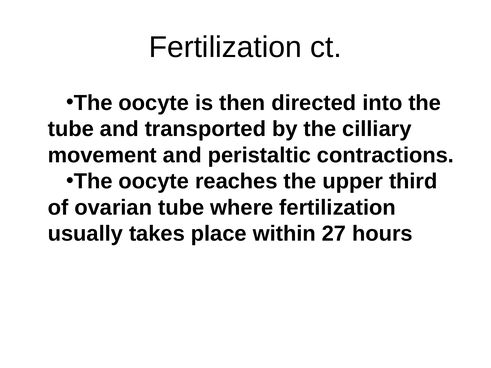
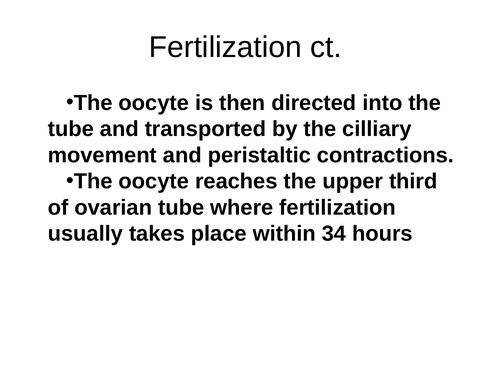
27: 27 -> 34 (334, 234)
